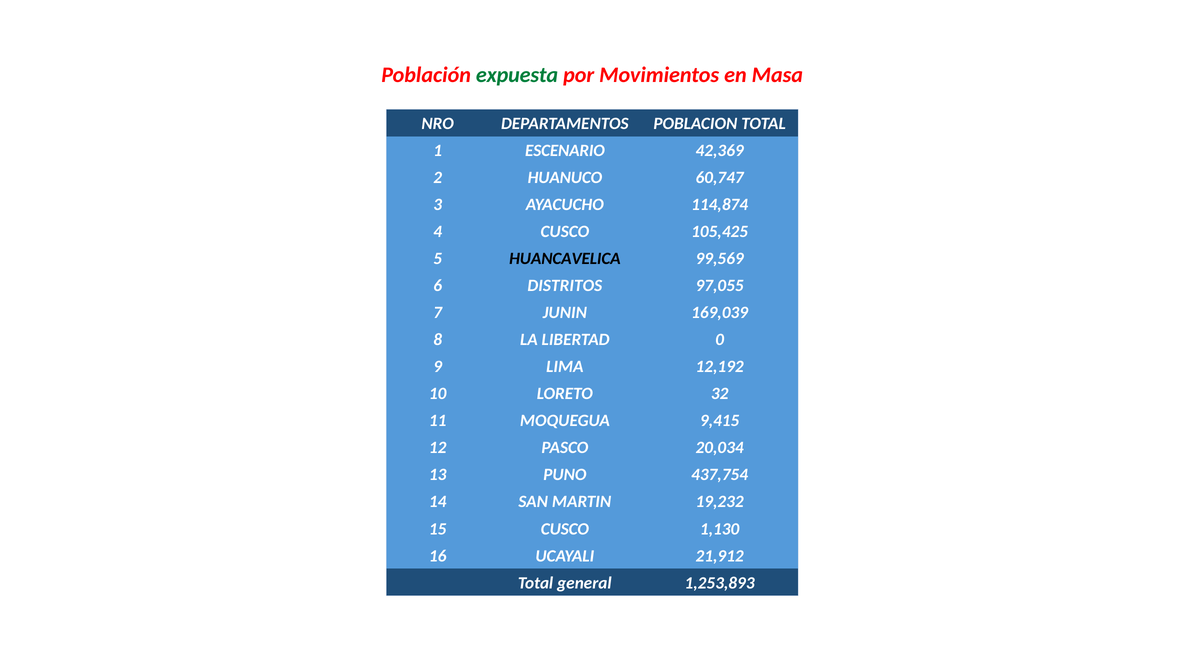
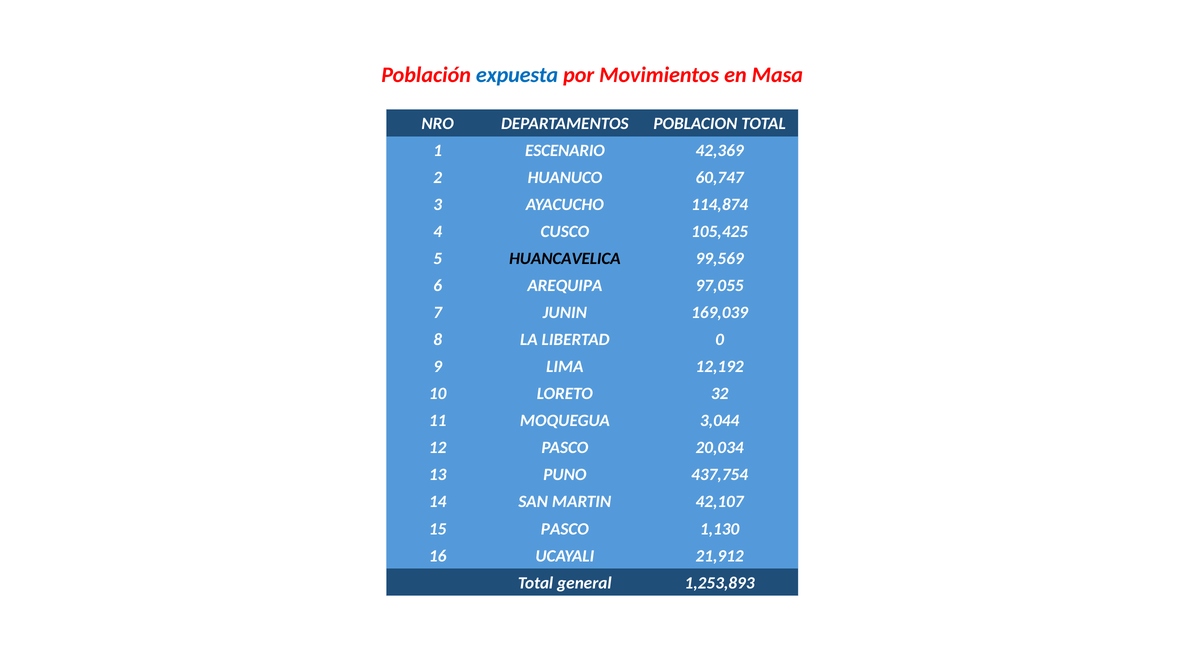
expuesta colour: green -> blue (517, 75)
DISTRITOS: DISTRITOS -> AREQUIPA (565, 286)
9,415: 9,415 -> 3,044 (720, 421)
19,232: 19,232 -> 42,107 (720, 502)
15 CUSCO: CUSCO -> PASCO (565, 529)
